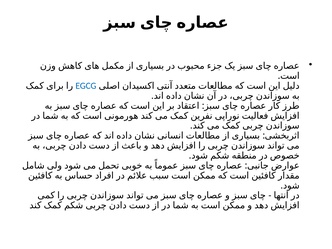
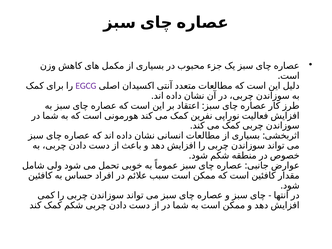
EGCG colour: blue -> purple (86, 86)
